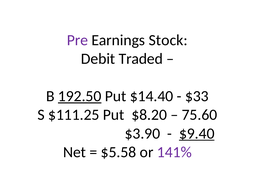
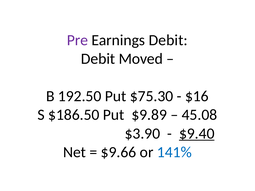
Earnings Stock: Stock -> Debit (168, 40)
Traded: Traded -> Moved (141, 59)
192.50 underline: present -> none (80, 96)
$14.40: $14.40 -> $75.30 (152, 96)
$33: $33 -> $16 (197, 96)
$111.25: $111.25 -> $186.50 (74, 115)
$8.20: $8.20 -> $9.89 (149, 115)
75.60: 75.60 -> 45.08 (199, 115)
$5.58: $5.58 -> $9.66 (119, 152)
141% colour: purple -> blue (174, 152)
